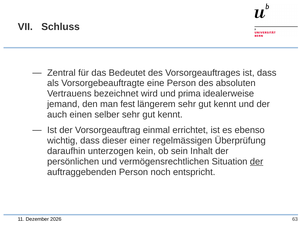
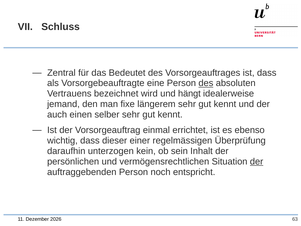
des underline: none -> present (206, 83)
prima: prima -> hängt (189, 94)
fest: fest -> fixe (128, 104)
